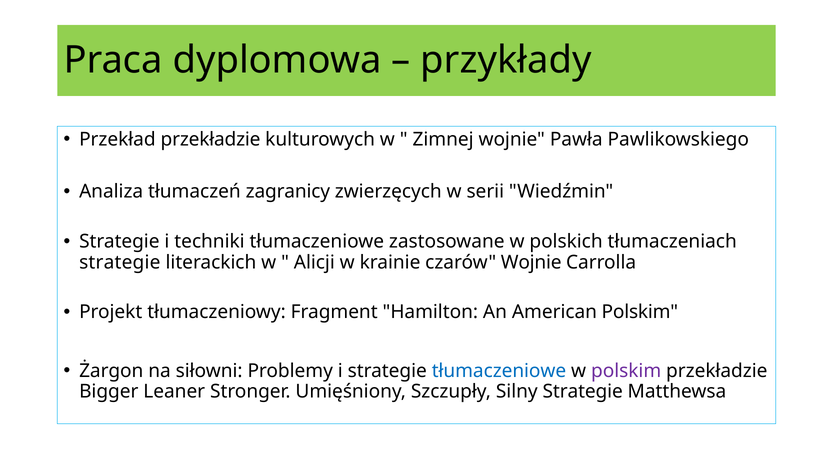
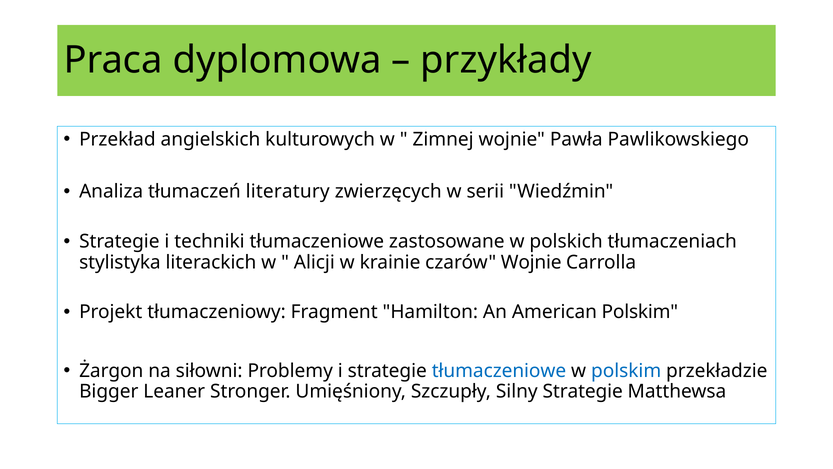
Przekład przekładzie: przekładzie -> angielskich (210, 139)
zagranicy: zagranicy -> literatury (288, 191)
strategie: strategie -> stylistyka (120, 262)
polskim colour: purple -> blue (626, 370)
